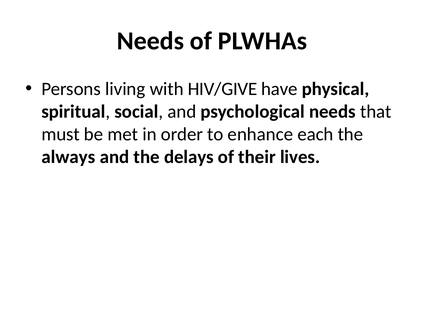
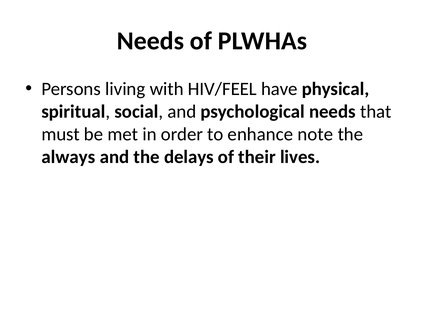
HIV/GIVE: HIV/GIVE -> HIV/FEEL (222, 89)
each: each -> note (315, 134)
